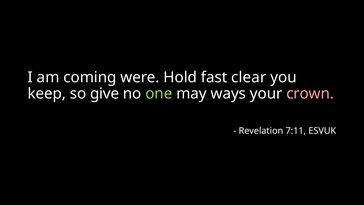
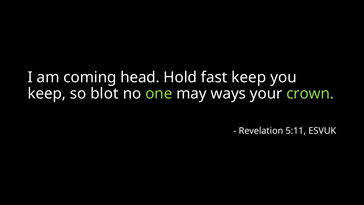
were: were -> head (140, 77)
fast clear: clear -> keep (249, 77)
give: give -> blot (104, 94)
crown colour: pink -> light green (310, 94)
7:11: 7:11 -> 5:11 (296, 131)
